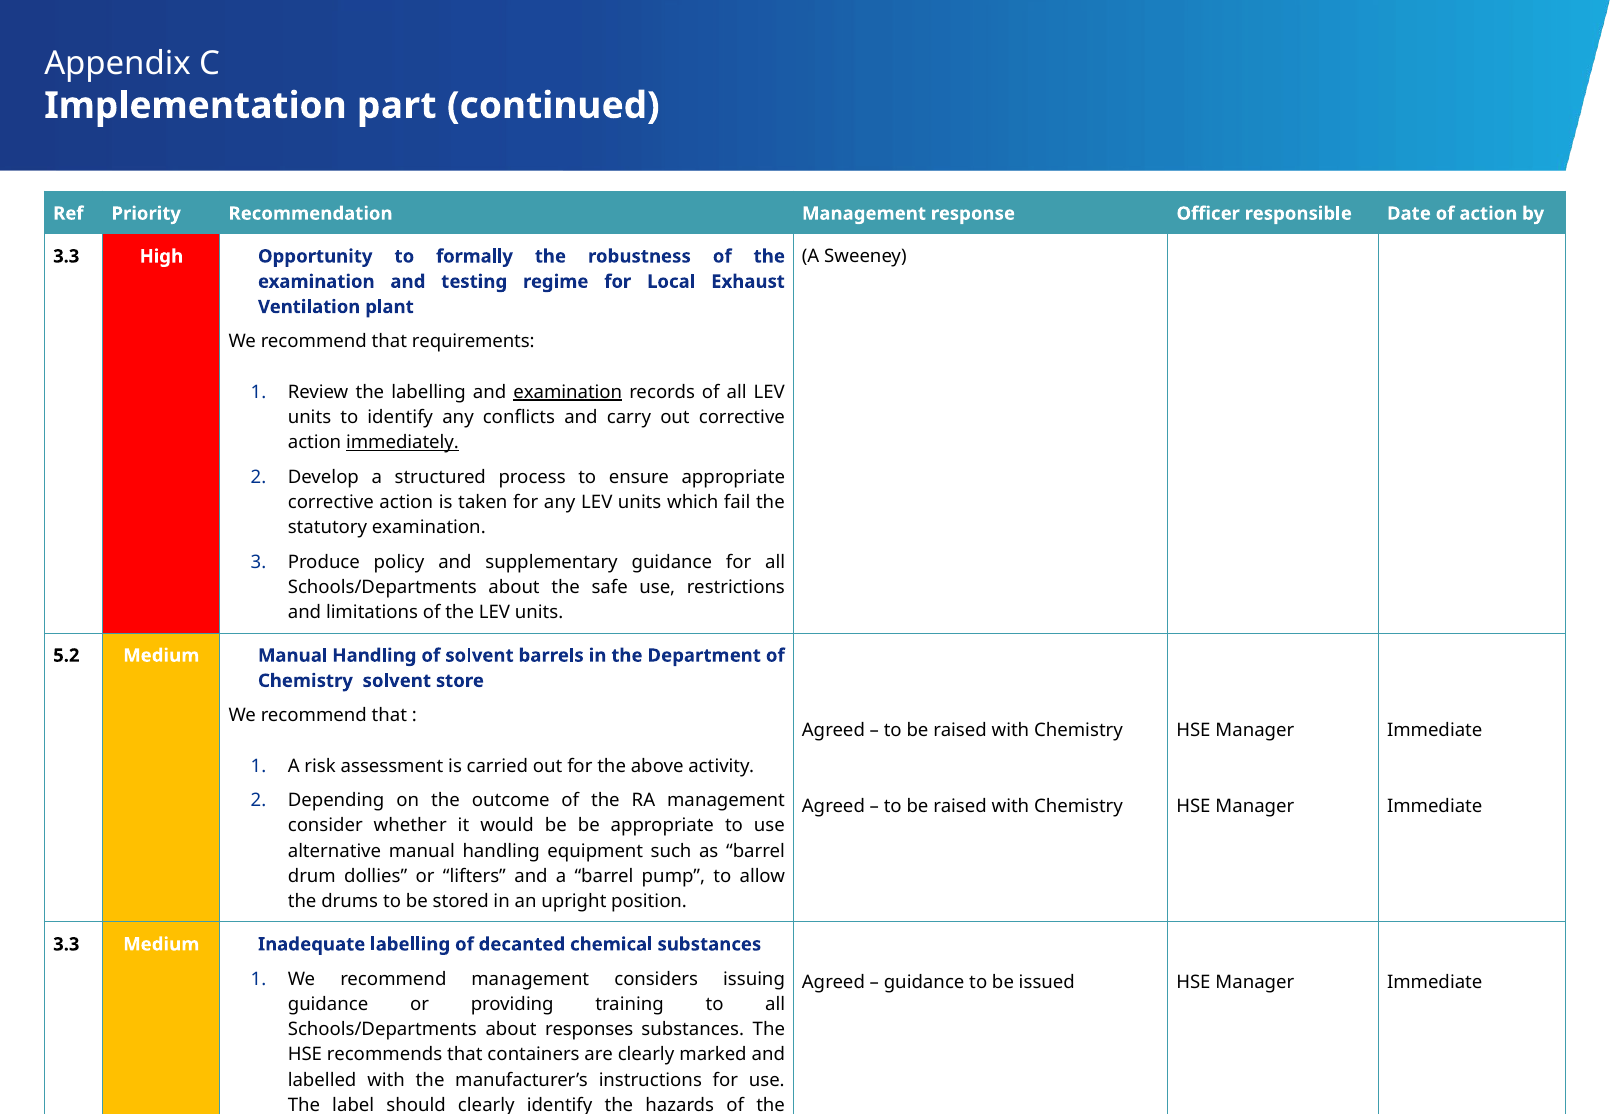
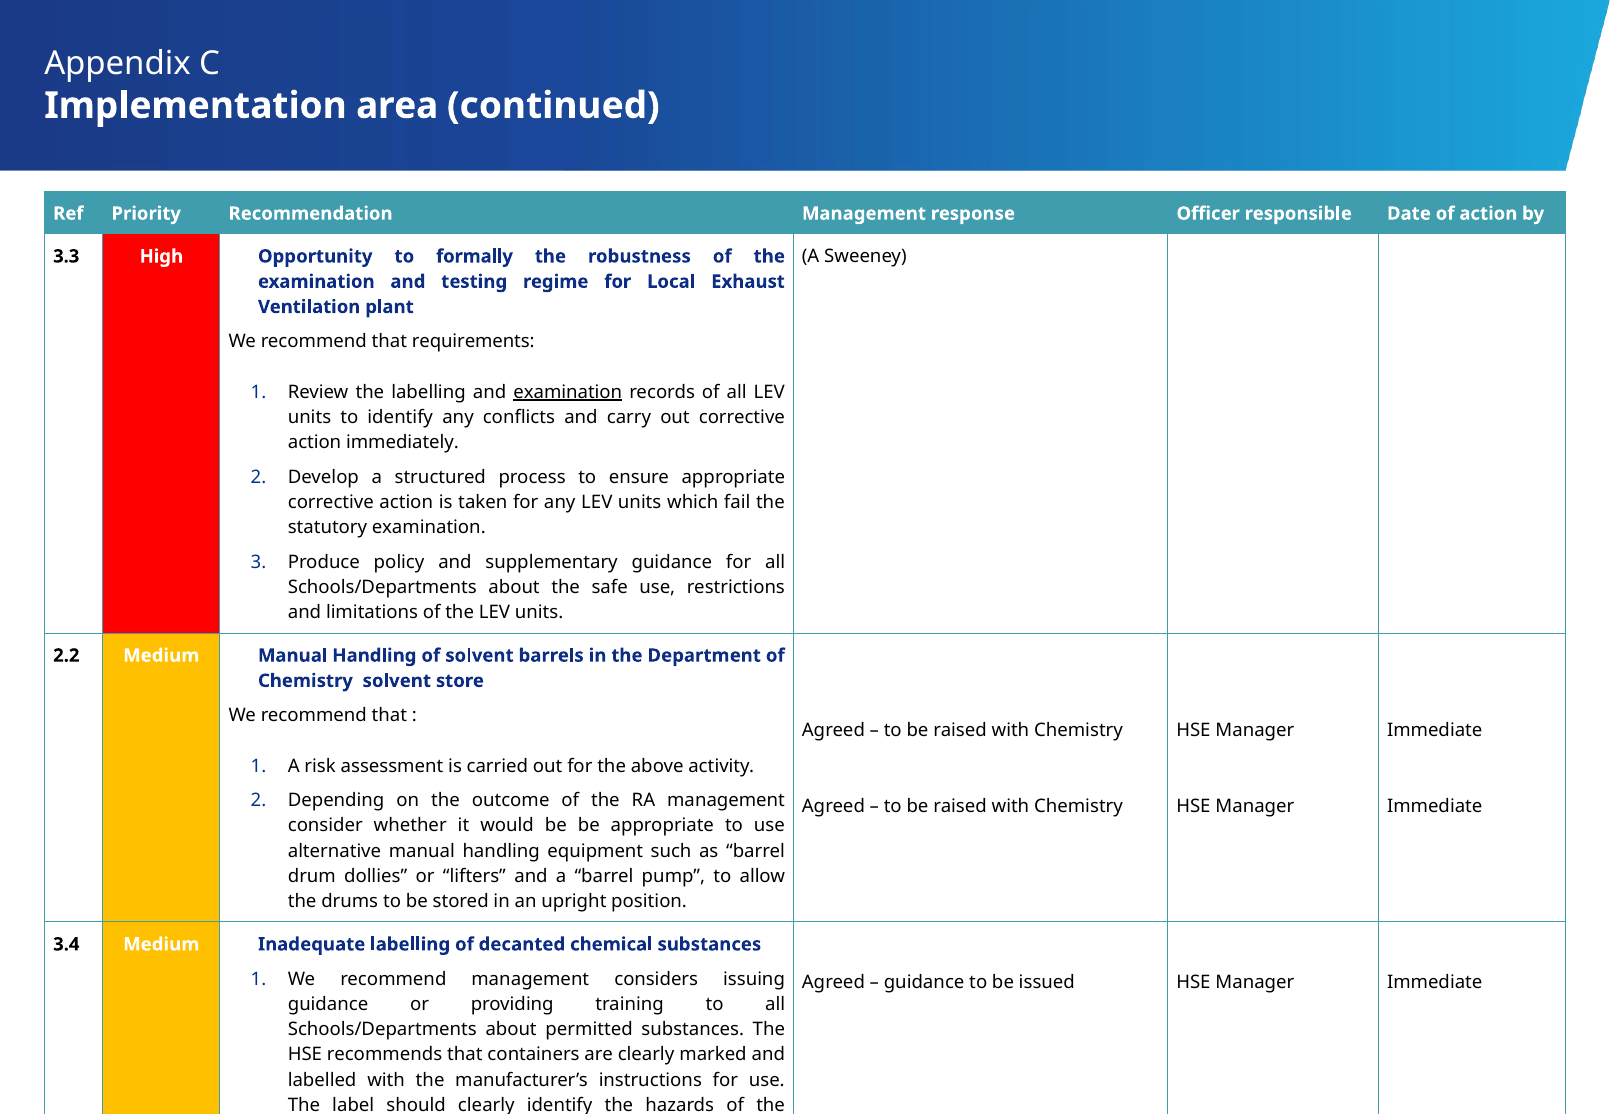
part: part -> area (397, 106)
immediately underline: present -> none (402, 443)
5.2: 5.2 -> 2.2 (66, 656)
3.3: 3.3 -> 3.4 (66, 945)
responses: responses -> permitted (589, 1030)
